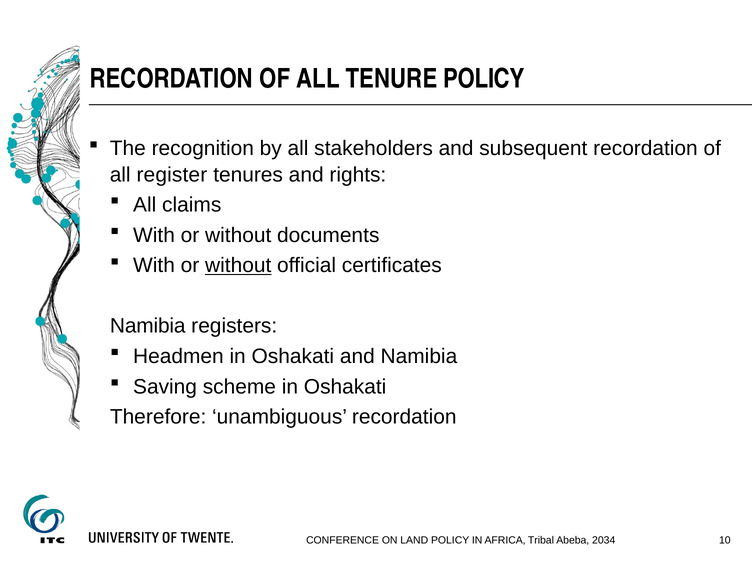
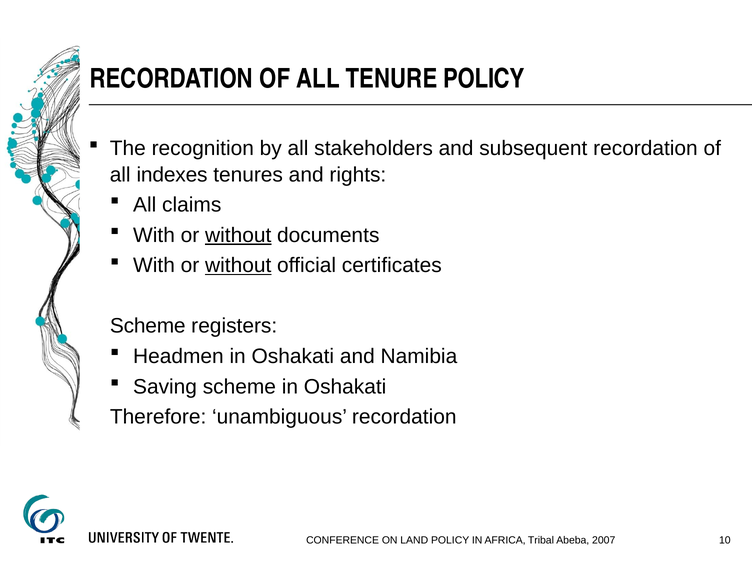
register: register -> indexes (172, 175)
without underline: none -> present (238, 235)
Namibia: Namibia -> Scheme (148, 326)
2034: 2034 -> 2007 (604, 540)
